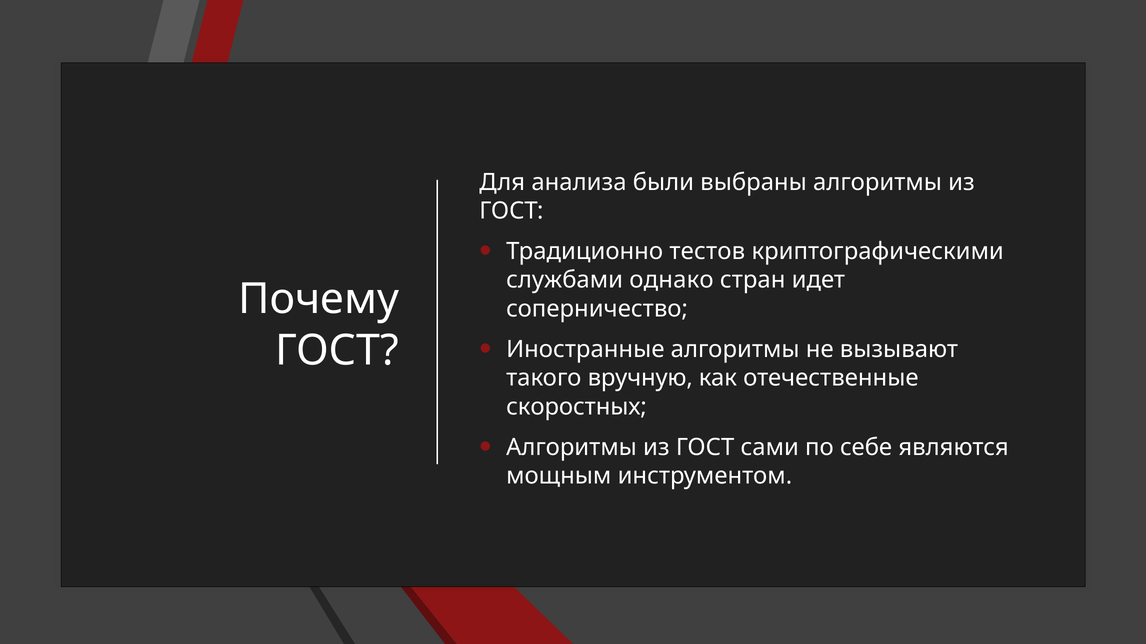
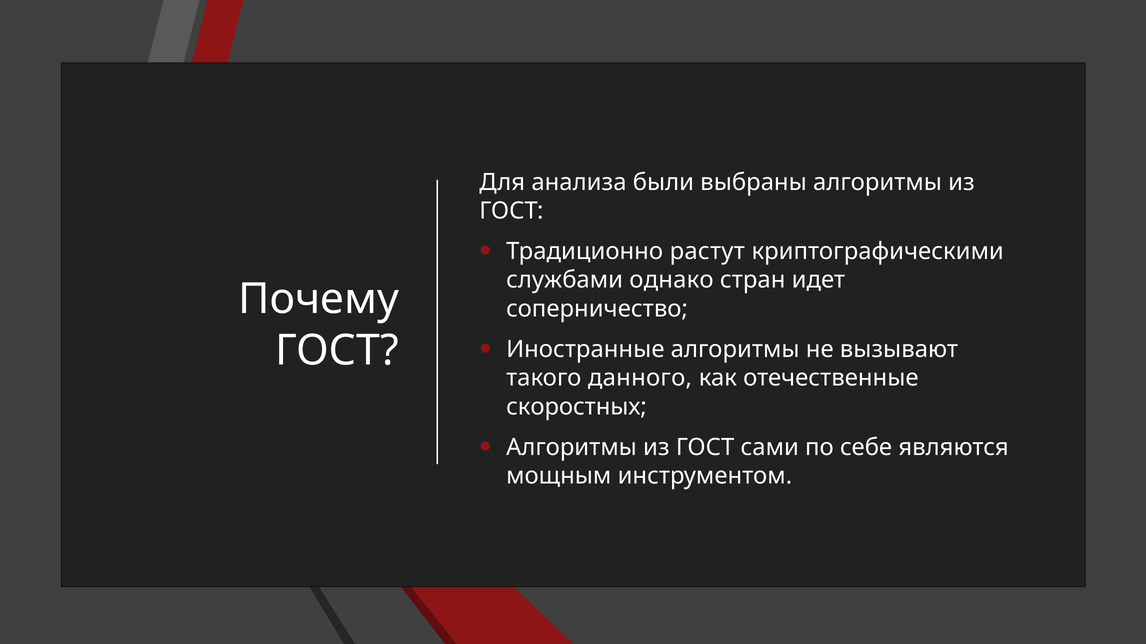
тестов: тестов -> растут (707, 252)
вручную: вручную -> данного (640, 378)
